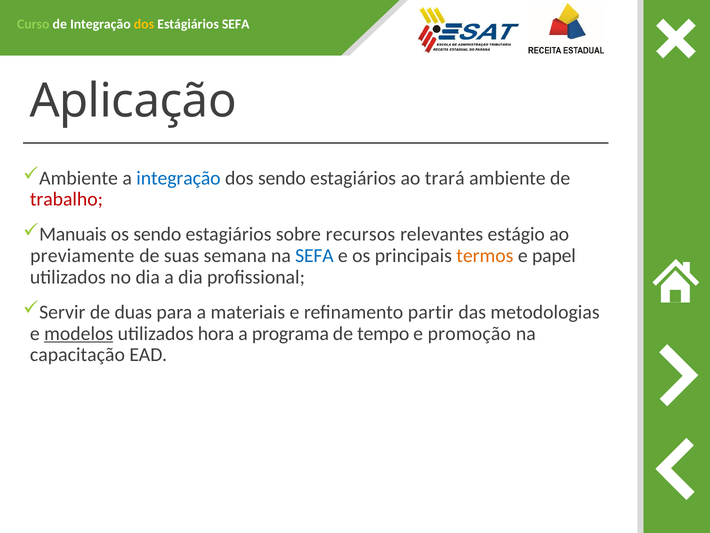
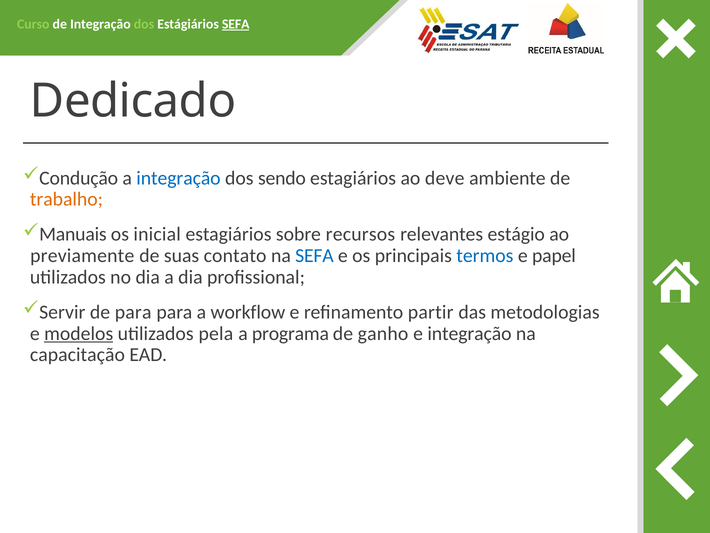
dos colour: yellow -> light green (144, 24)
SEFA underline: none -> present (236, 24)
Aplicação: Aplicação -> Dedicado (133, 101)
Ambiente: Ambiente -> Condução (79, 178)
trará: trará -> deve (445, 178)
trabalho colour: red -> orange (66, 199)
os sendo: sendo -> inicial (157, 234)
semana: semana -> contato (235, 256)
termos colour: orange -> blue (485, 256)
de duas: duas -> para (133, 312)
materiais: materiais -> workflow (248, 312)
hora: hora -> pela (216, 333)
tempo: tempo -> ganho (383, 333)
e promoção: promoção -> integração (470, 333)
